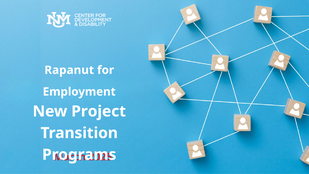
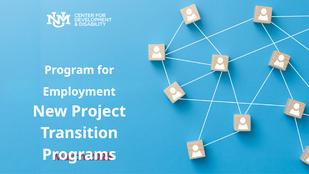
Rapanut: Rapanut -> Program (69, 70)
